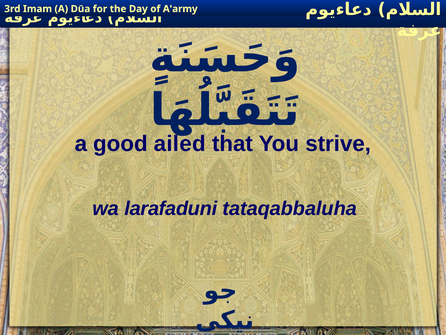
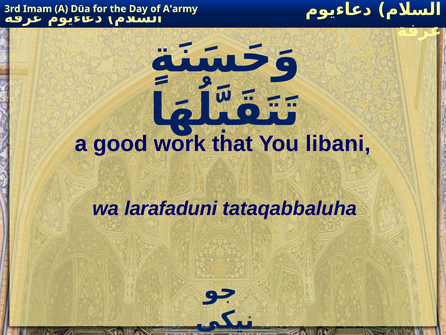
ailed: ailed -> work (180, 144)
strive: strive -> libani (338, 144)
